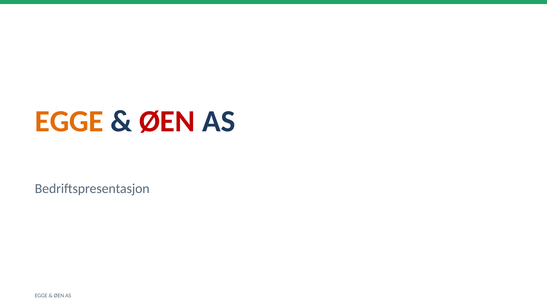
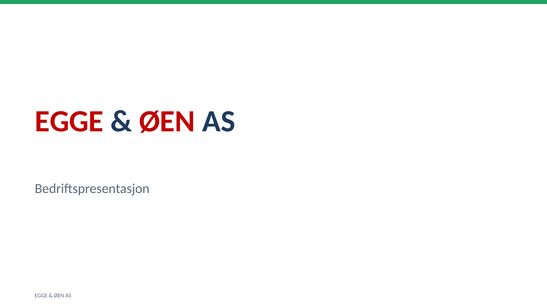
EGGE colour: orange -> red (69, 121)
